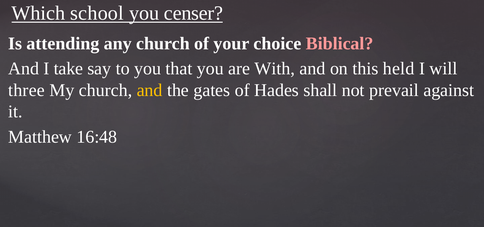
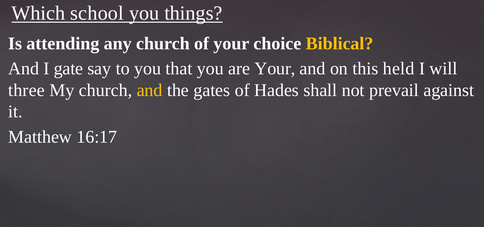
censer: censer -> things (193, 13)
Biblical colour: pink -> yellow (340, 43)
take: take -> gate (69, 69)
are With: With -> Your (275, 69)
16:48: 16:48 -> 16:17 (97, 137)
